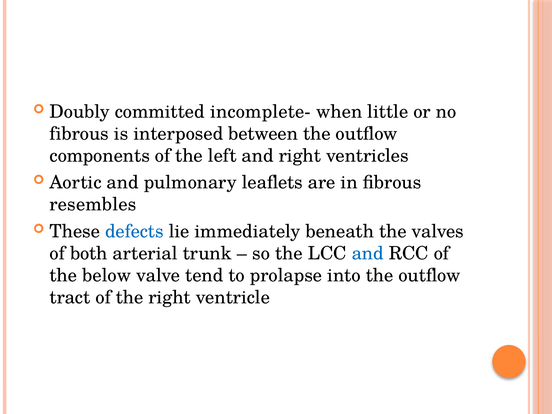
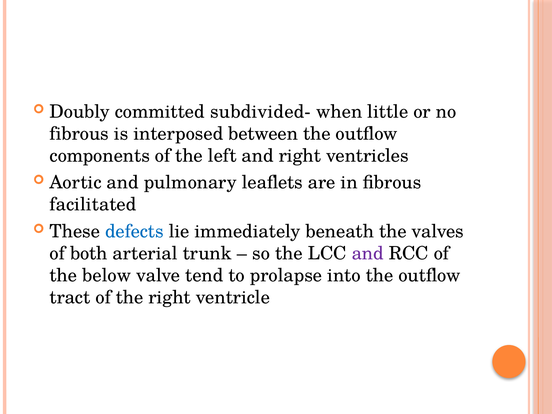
incomplete-: incomplete- -> subdivided- (260, 112)
resembles: resembles -> facilitated (93, 205)
and colour: blue -> purple (368, 253)
